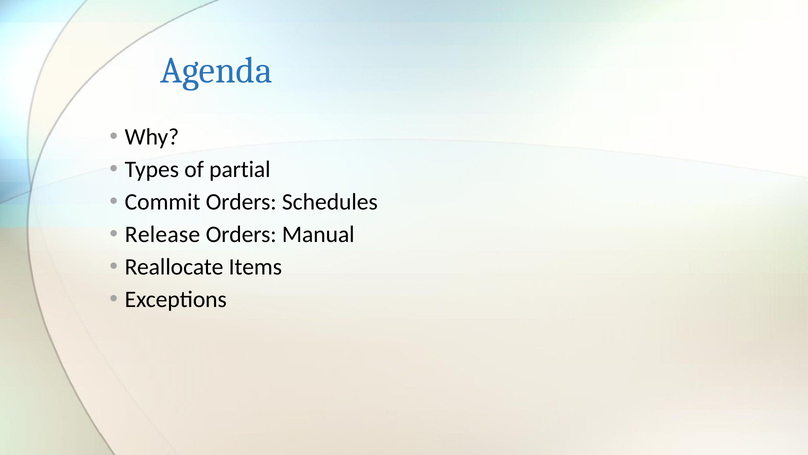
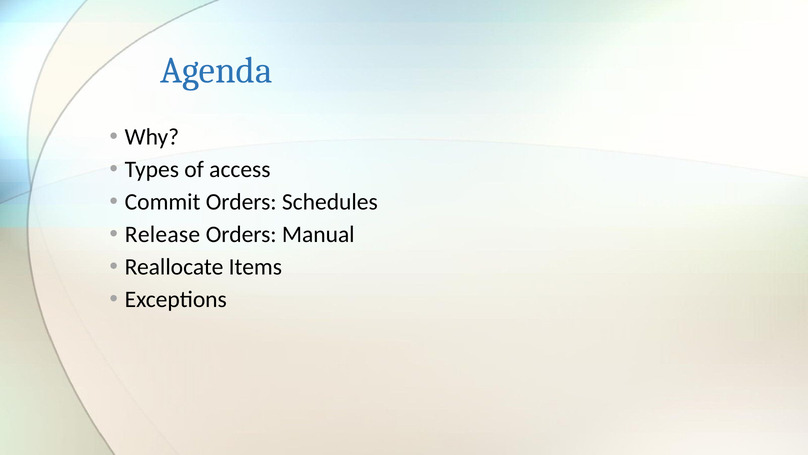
partial: partial -> access (240, 169)
